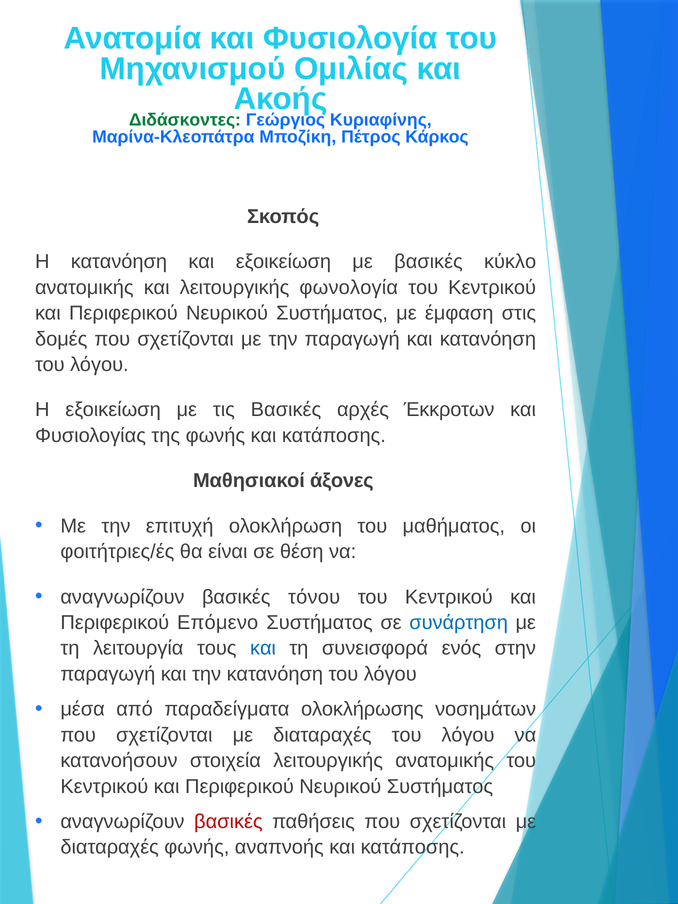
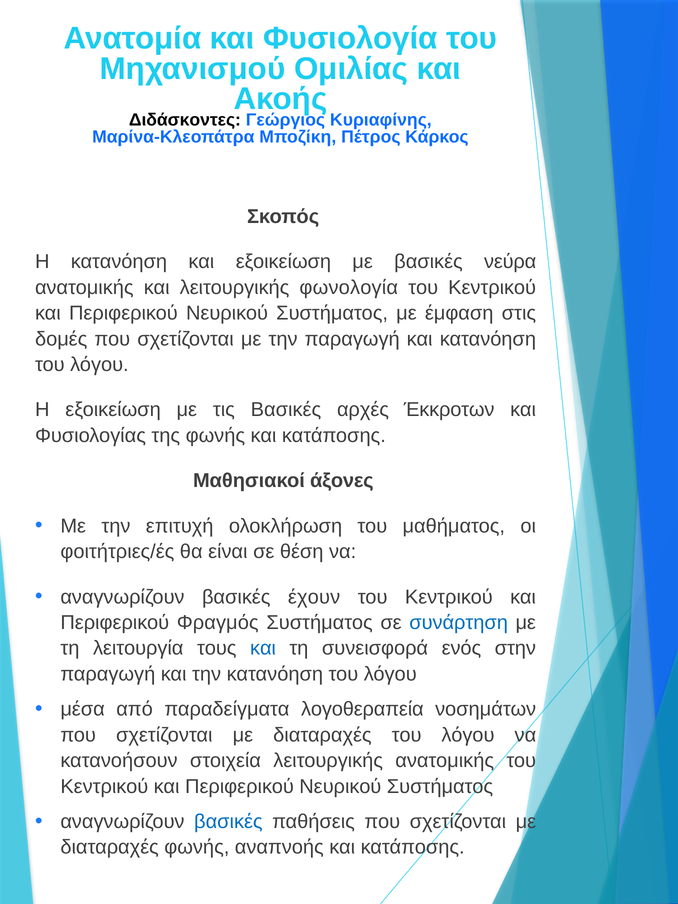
Διδάσκοντες colour: green -> black (185, 120)
κύκλο: κύκλο -> νεύρα (510, 262)
τόνου: τόνου -> έχουν (314, 597)
Επόμενο: Επόμενο -> Φραγμός (218, 623)
ολοκλήρωσης: ολοκλήρωσης -> λογοθεραπεία (362, 709)
βασικές colour: red -> blue (228, 822)
